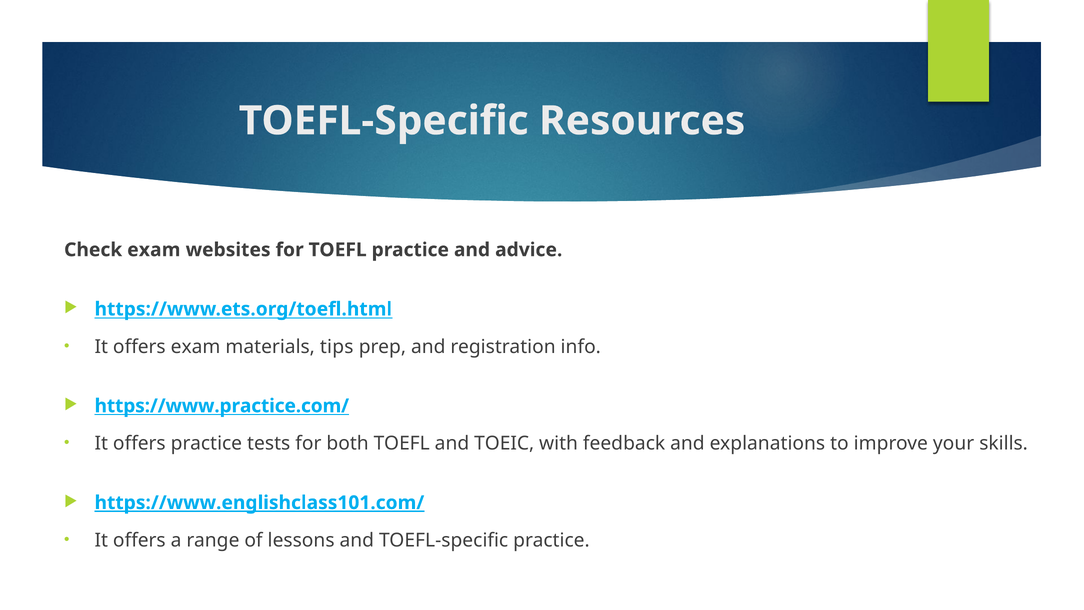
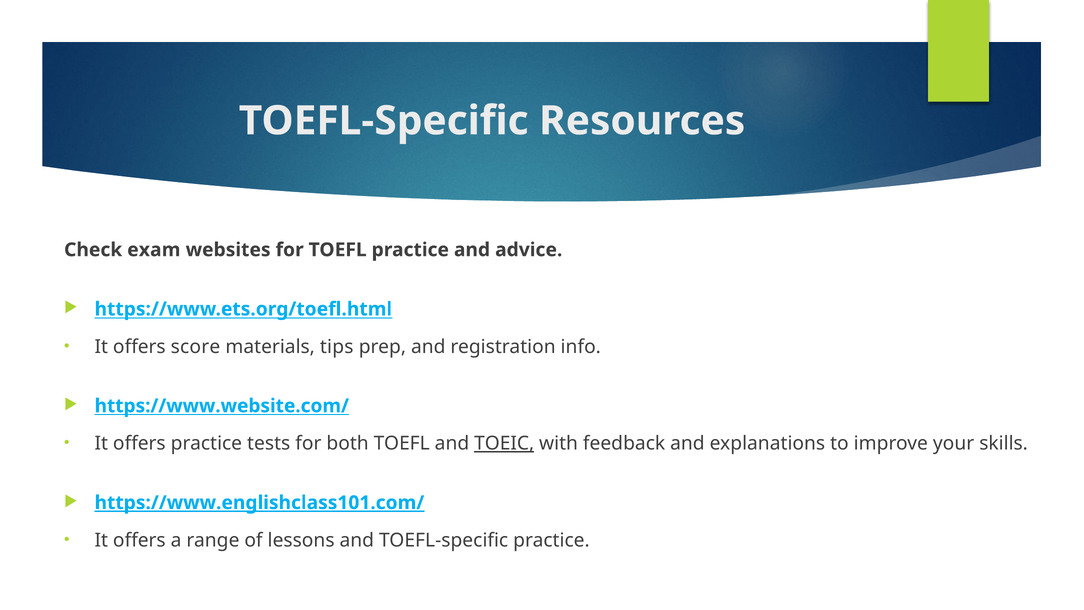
offers exam: exam -> score (195, 347)
https://www.practice.com/: https://www.practice.com/ -> https://www.website.com/ (222, 406)
TOEIC underline: none -> present (504, 443)
